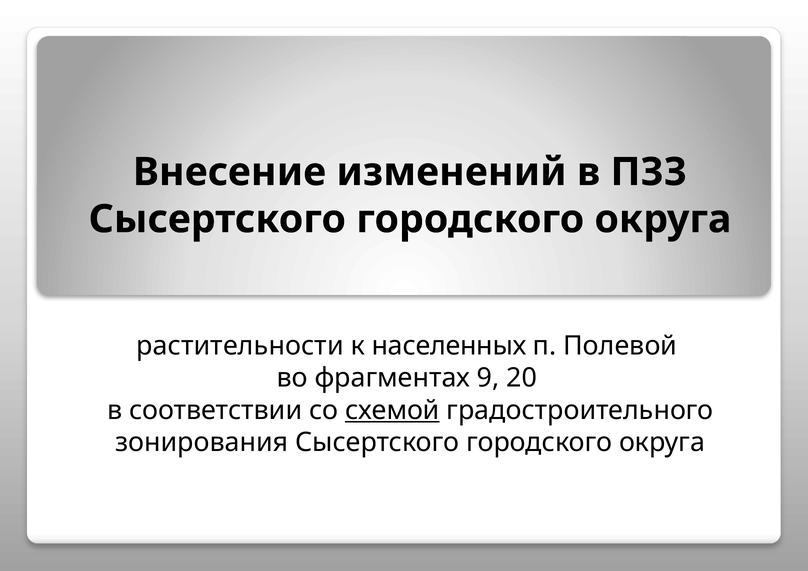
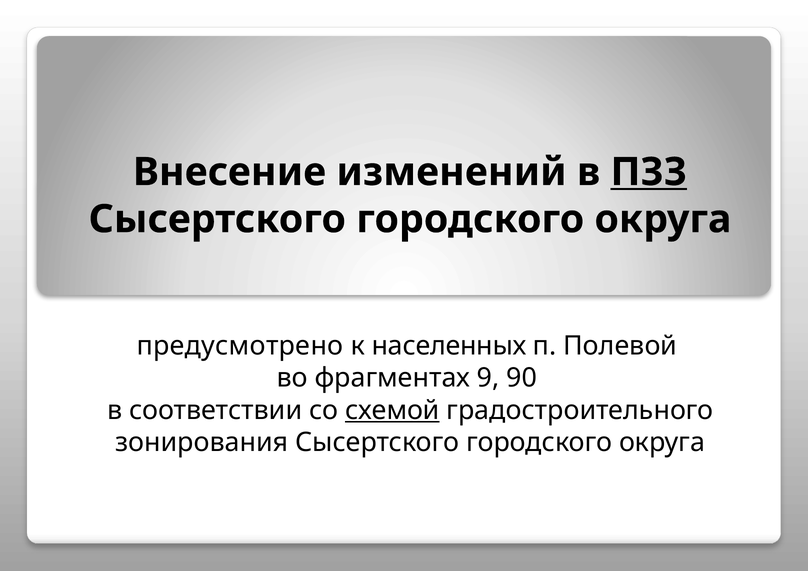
ПЗЗ underline: none -> present (649, 172)
растительности: растительности -> предусмотрено (240, 346)
20: 20 -> 90 (522, 378)
